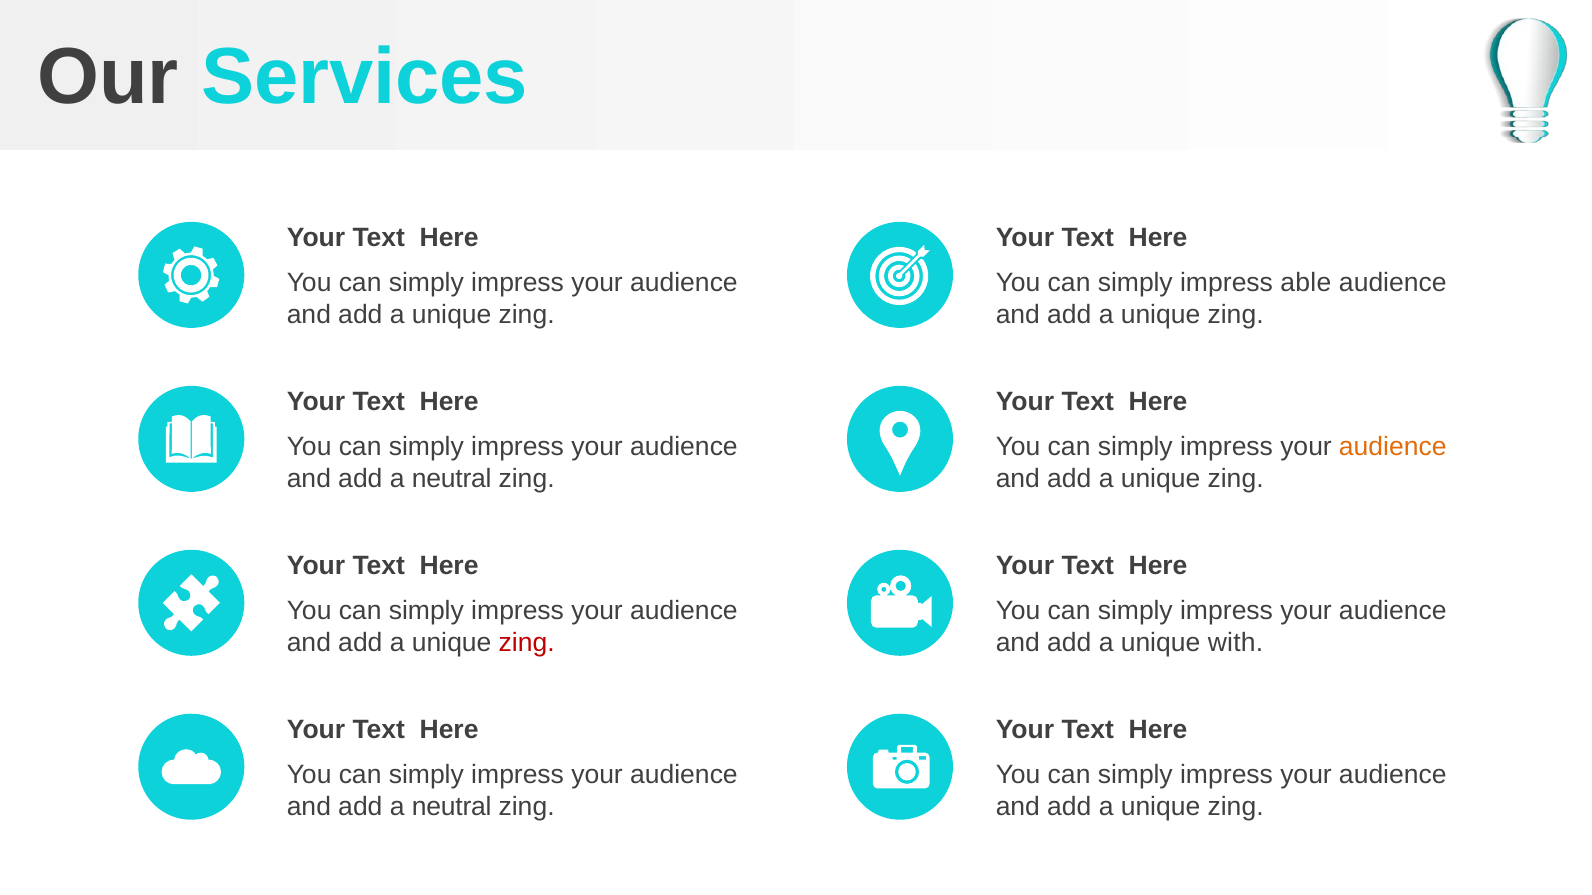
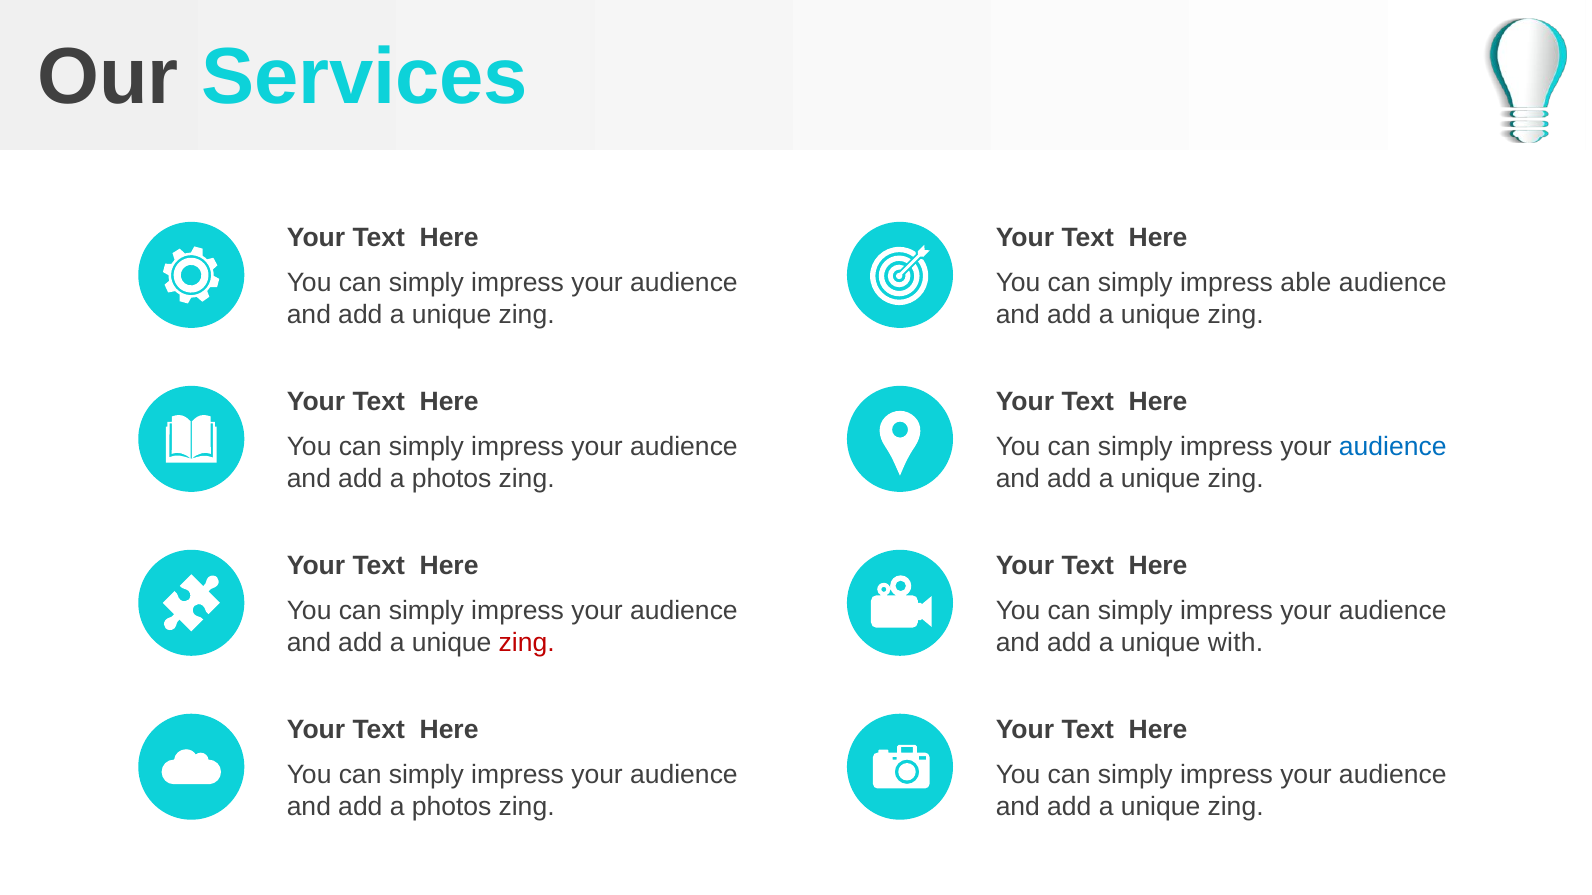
audience colour: orange -> blue (1393, 447)
neutral: neutral -> photos (452, 479)
neutral: neutral -> photos (452, 807)
